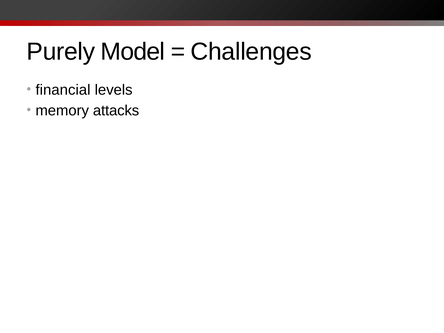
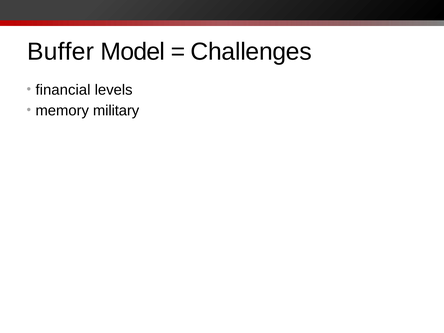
Purely: Purely -> Buffer (61, 52)
attacks: attacks -> military (116, 111)
